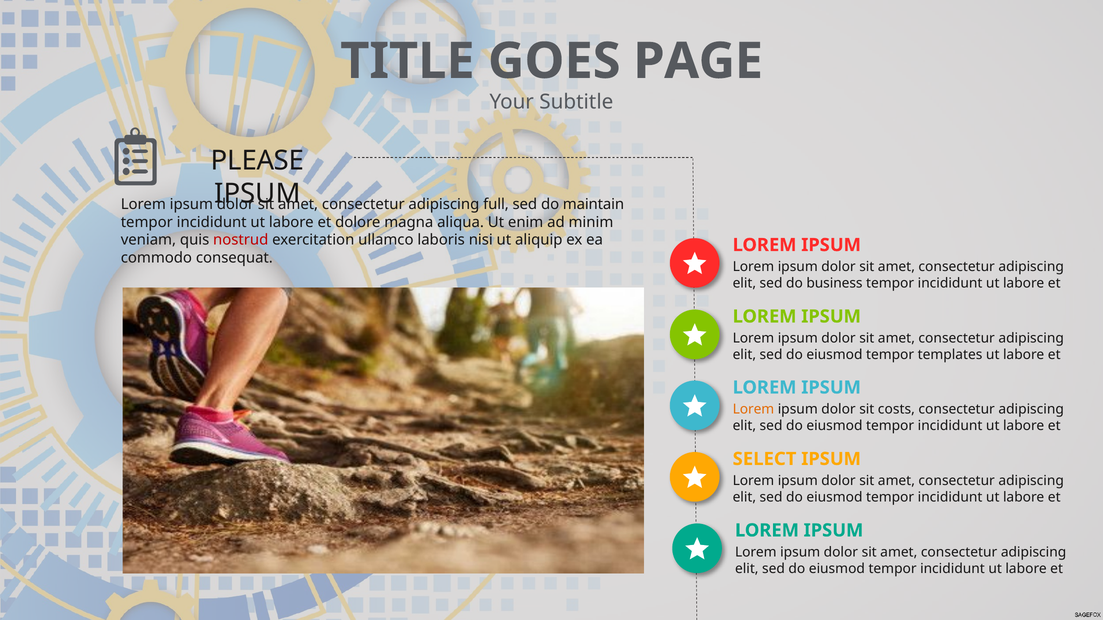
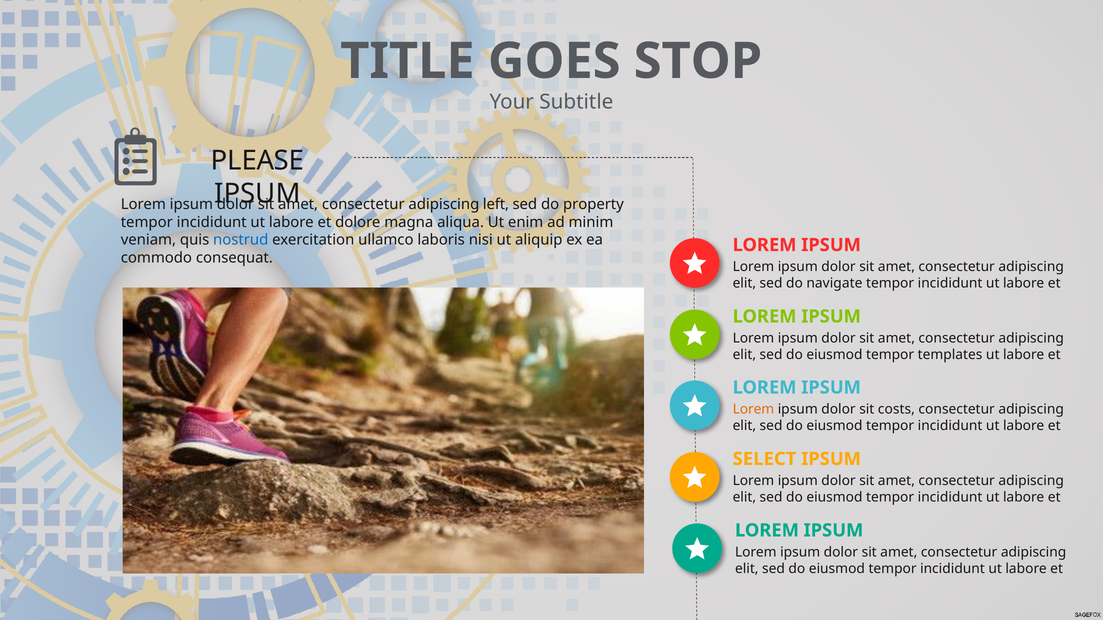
PAGE: PAGE -> STOP (698, 61)
full: full -> left (496, 204)
maintain: maintain -> property (593, 204)
nostrud colour: red -> blue (241, 240)
business: business -> navigate (834, 283)
